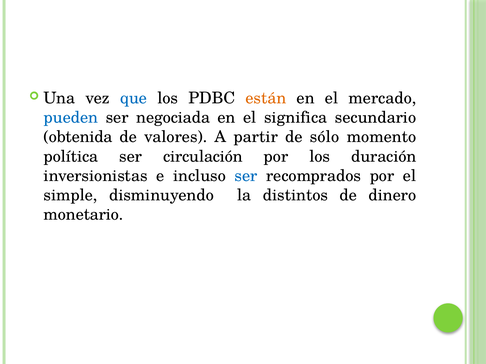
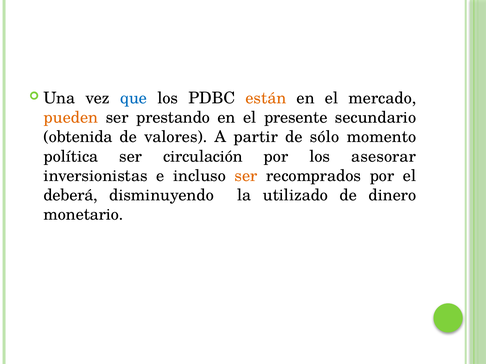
pueden colour: blue -> orange (71, 118)
negociada: negociada -> prestando (173, 118)
significa: significa -> presente (296, 118)
duración: duración -> asesorar (384, 157)
ser colour: blue -> orange (246, 176)
simple: simple -> deberá (71, 196)
distintos: distintos -> utilizado (295, 196)
